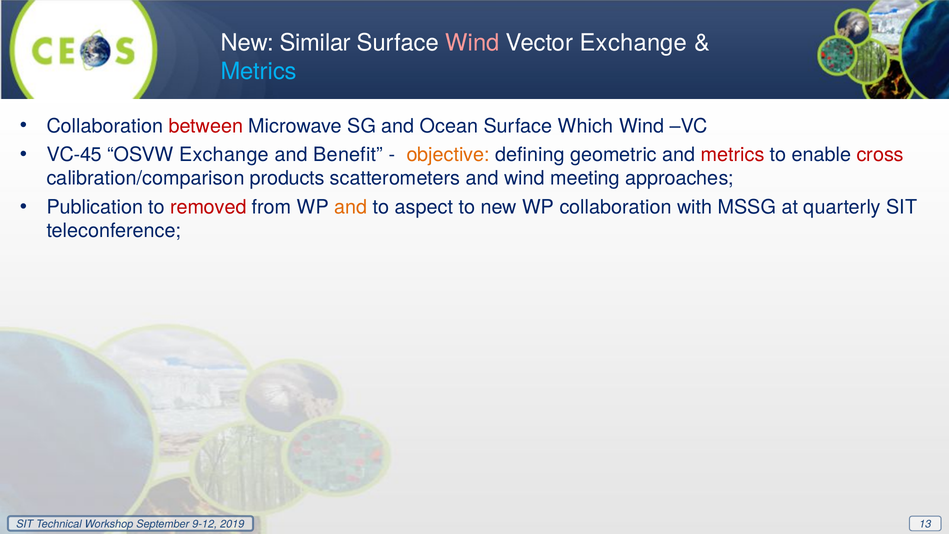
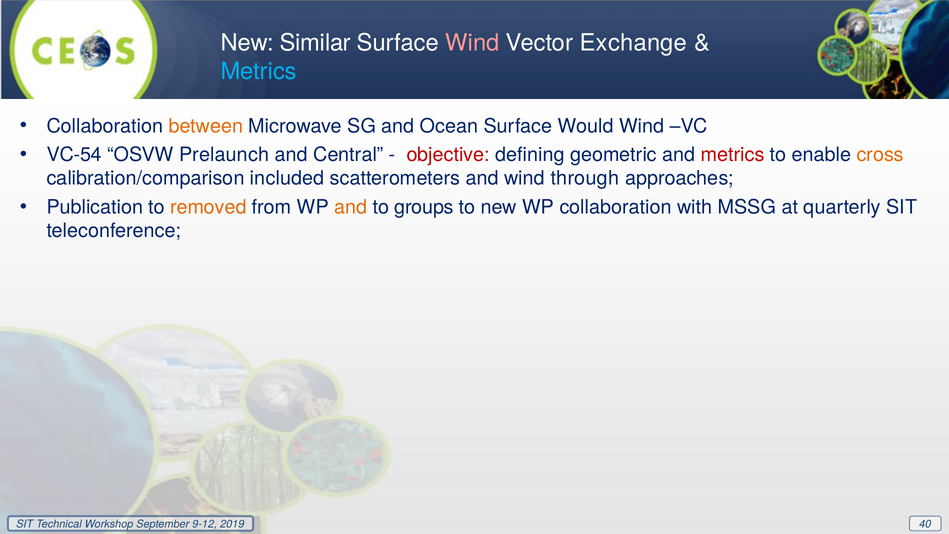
between colour: red -> orange (206, 126)
Which: Which -> Would (586, 126)
VC-45: VC-45 -> VC-54 (74, 155)
OSVW Exchange: Exchange -> Prelaunch (224, 155)
Benefit: Benefit -> Central (348, 155)
objective colour: orange -> red (448, 155)
cross colour: red -> orange (880, 155)
products: products -> included (287, 178)
meeting: meeting -> through (585, 178)
removed colour: red -> orange (208, 207)
aspect: aspect -> groups (424, 207)
13: 13 -> 40 (925, 524)
